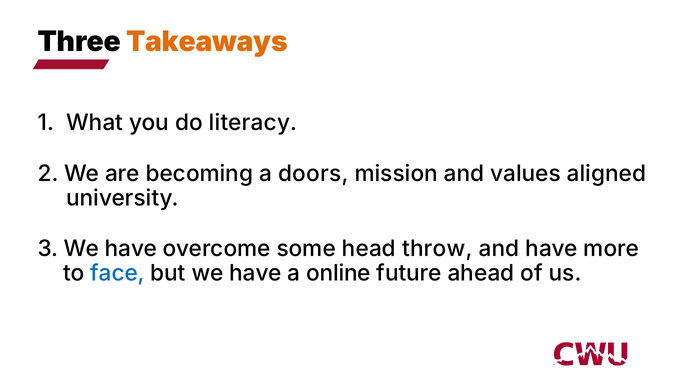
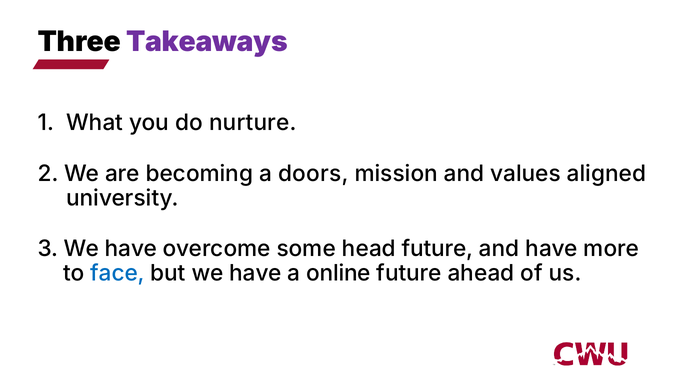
Takeaways colour: orange -> purple (207, 42)
literacy: literacy -> nurture (253, 123)
head throw: throw -> future (438, 249)
